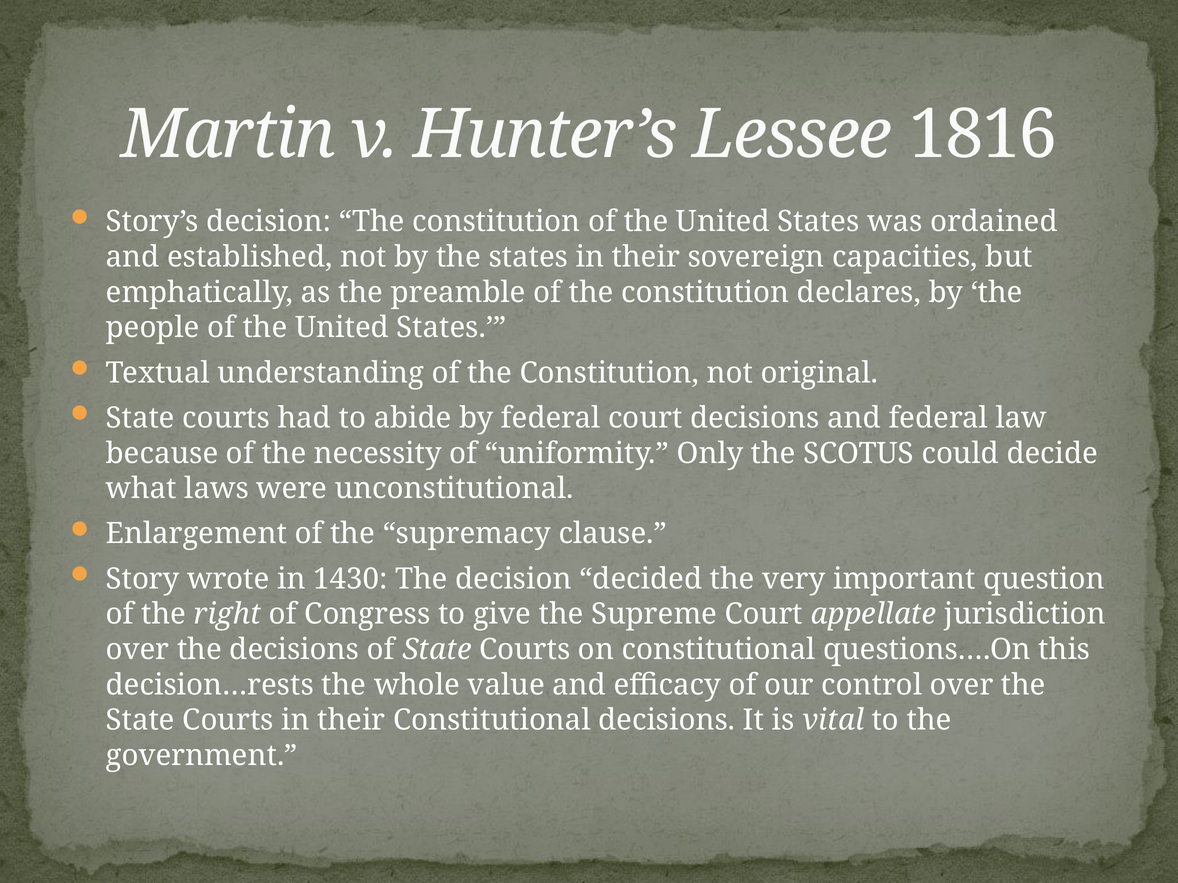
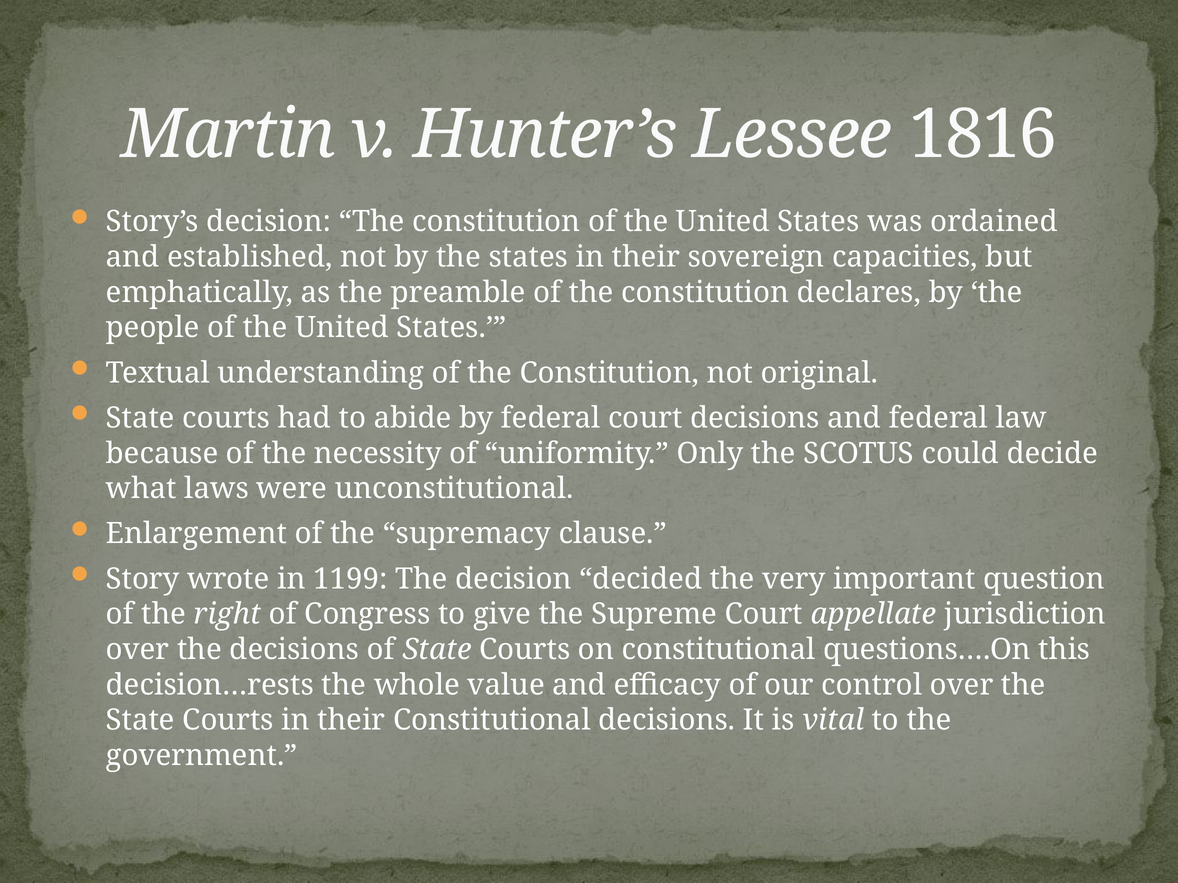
1430: 1430 -> 1199 (350, 579)
